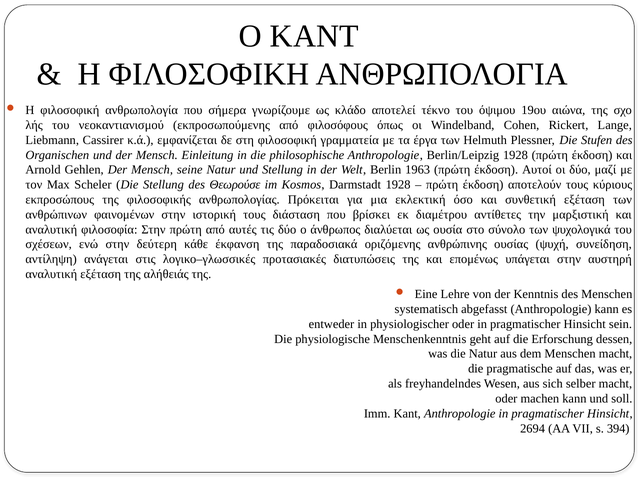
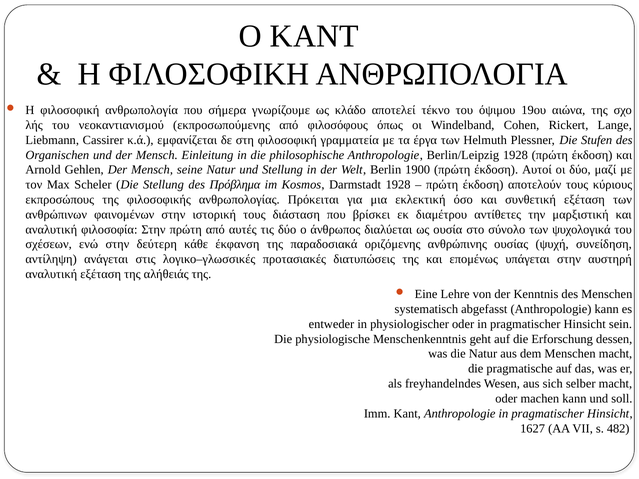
1963: 1963 -> 1900 (418, 170)
Θεωρούσε: Θεωρούσε -> Πρόβλημα (235, 185)
2694: 2694 -> 1627 (533, 429)
394: 394 -> 482 (618, 429)
